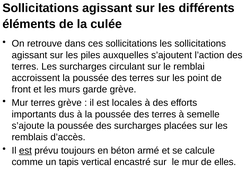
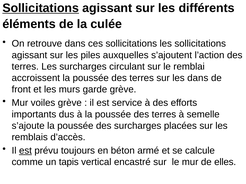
Sollicitations underline: none -> present (41, 8)
les point: point -> dans (198, 78)
Mur terres: terres -> voiles (43, 103)
locales: locales -> service (127, 103)
